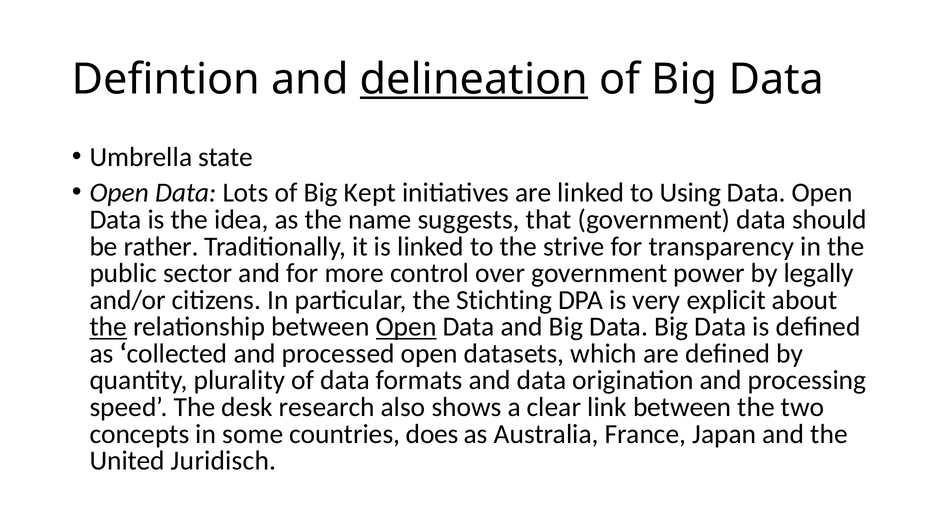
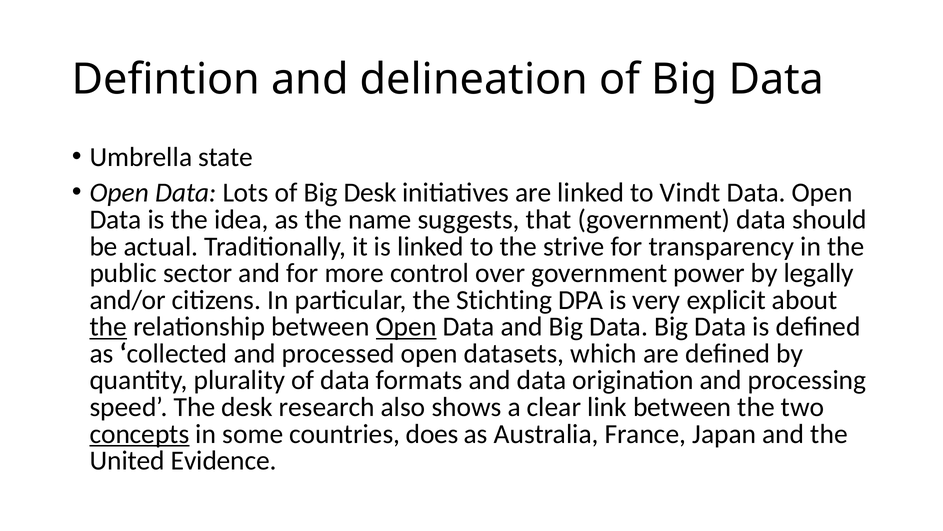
delineation underline: present -> none (474, 79)
Big Kept: Kept -> Desk (370, 193)
Using: Using -> Vindt (690, 193)
rather: rather -> actual (161, 246)
concepts underline: none -> present (139, 433)
Juridisch: Juridisch -> Evidence (224, 460)
